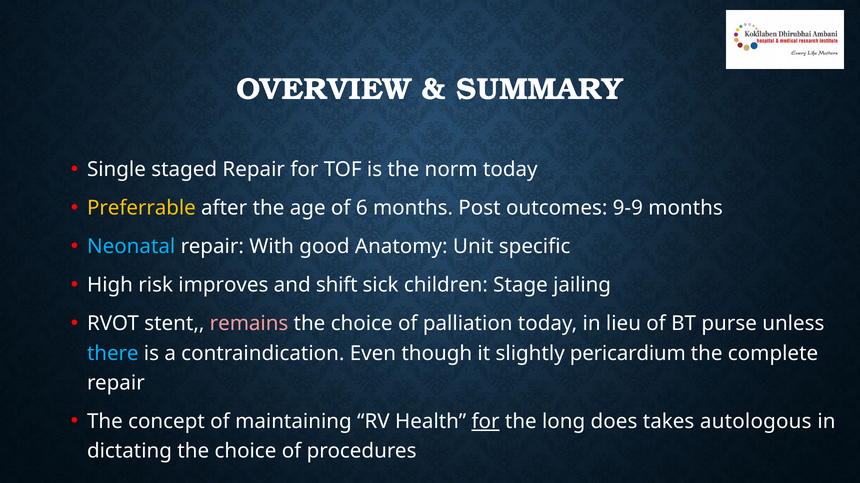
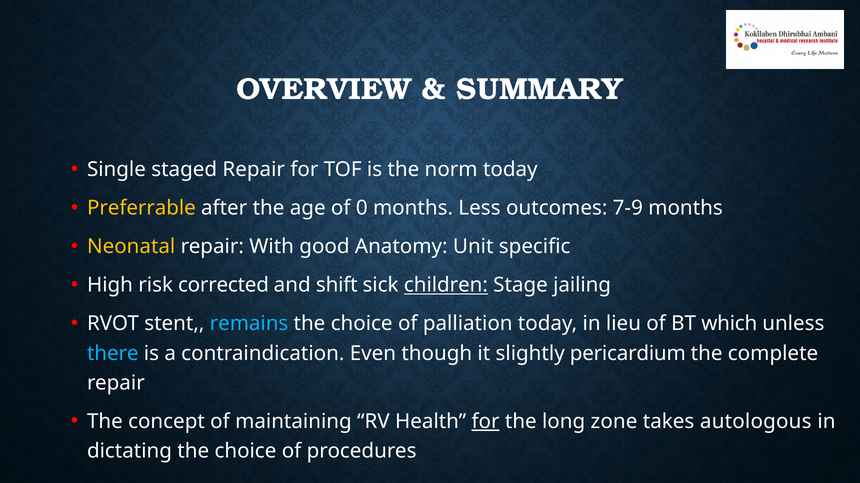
6: 6 -> 0 (362, 208)
Post: Post -> Less (479, 208)
9-9: 9-9 -> 7-9 (628, 208)
Neonatal colour: light blue -> yellow (131, 247)
improves: improves -> corrected (223, 286)
children underline: none -> present (446, 286)
remains colour: pink -> light blue (249, 324)
purse: purse -> which (729, 324)
does: does -> zone (614, 422)
